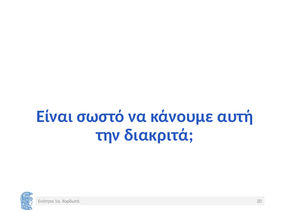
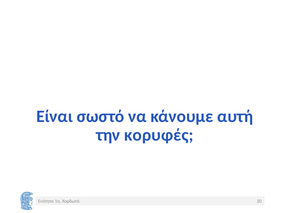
διακριτά: διακριτά -> κορυφές (159, 135)
